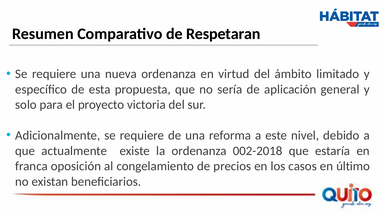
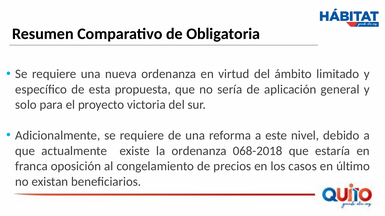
Respetaran: Respetaran -> Obligatoria (223, 34)
002-2018: 002-2018 -> 068-2018 (258, 151)
